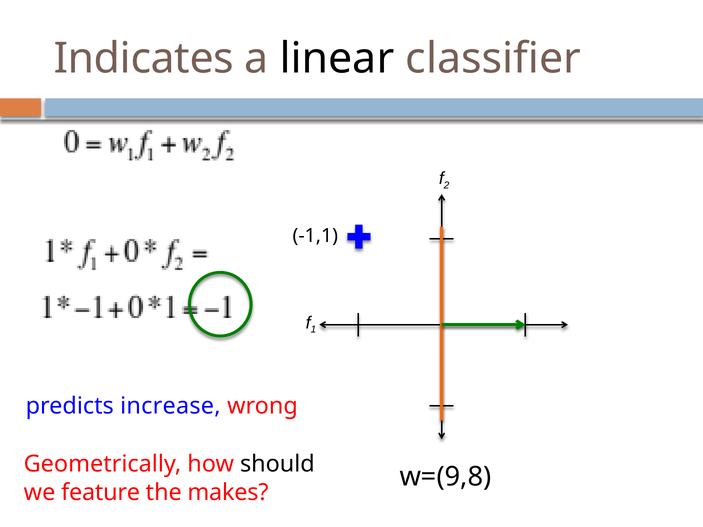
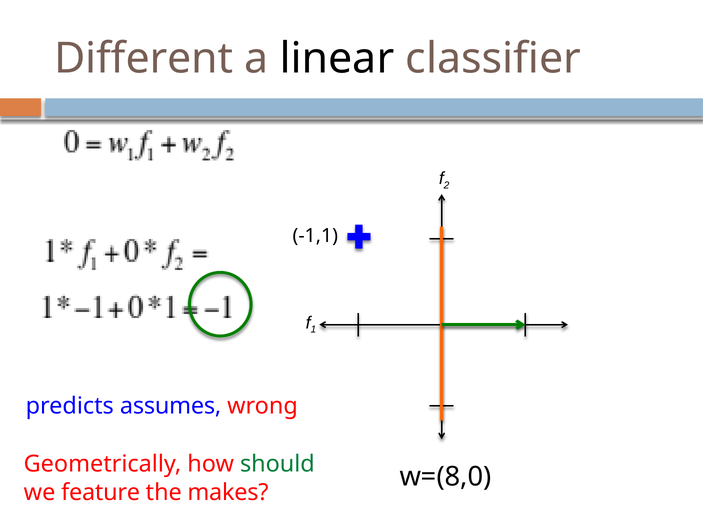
Indicates: Indicates -> Different (144, 59)
increase: increase -> assumes (171, 406)
should colour: black -> green (277, 464)
w=(9,8: w=(9,8 -> w=(8,0 (446, 477)
